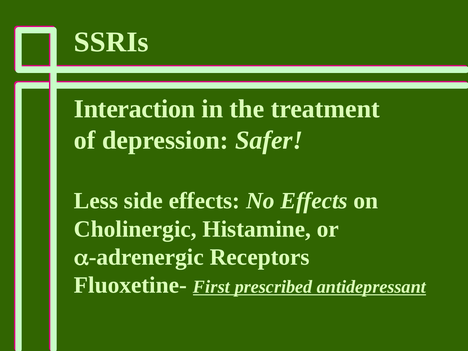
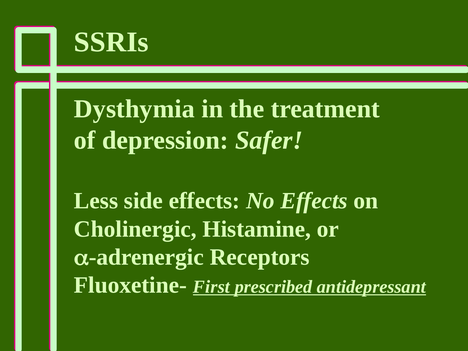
Interaction: Interaction -> Dysthymia (134, 109)
